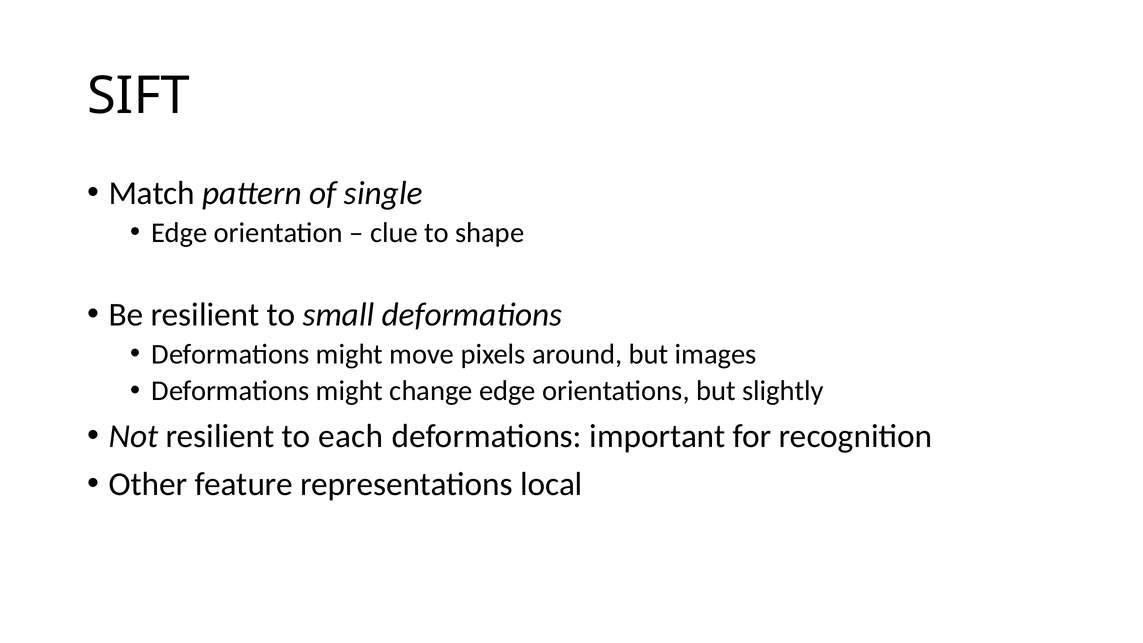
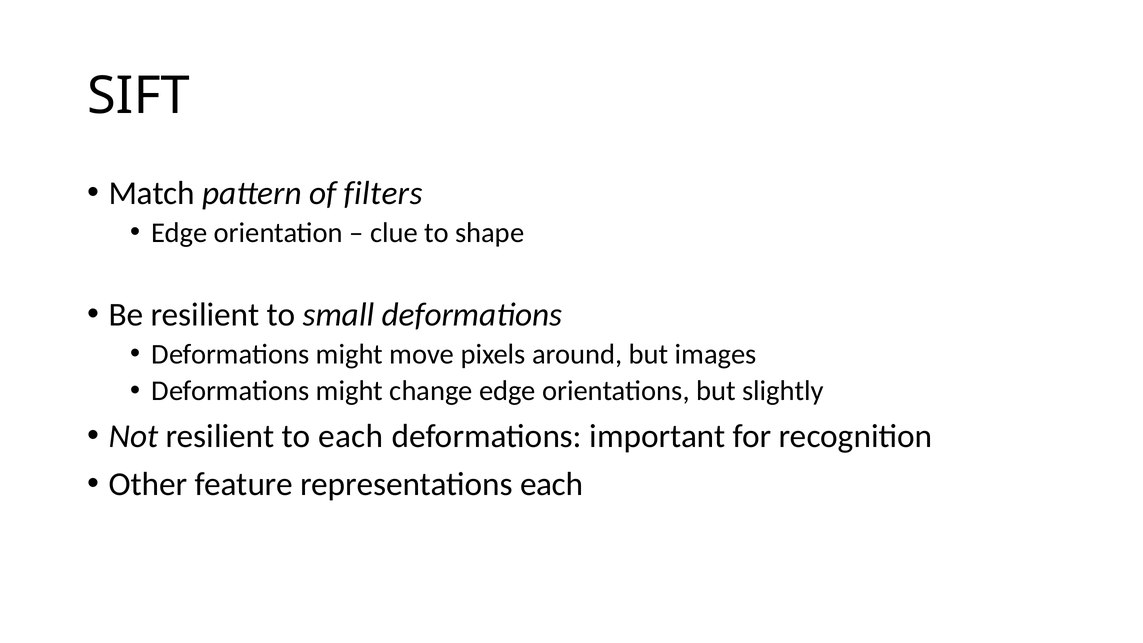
single: single -> filters (383, 193)
representations local: local -> each (552, 484)
